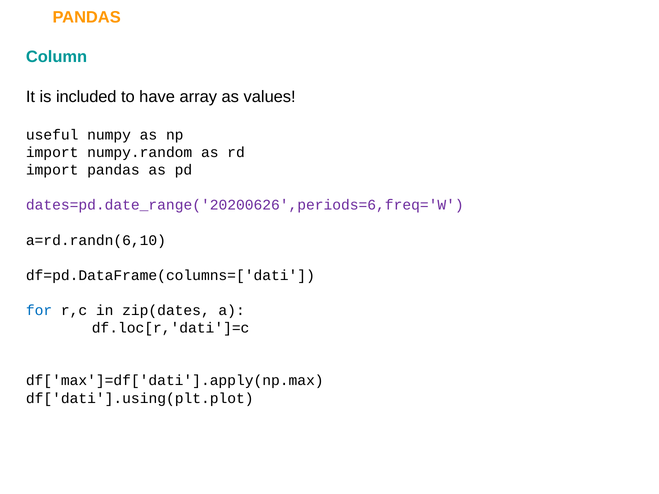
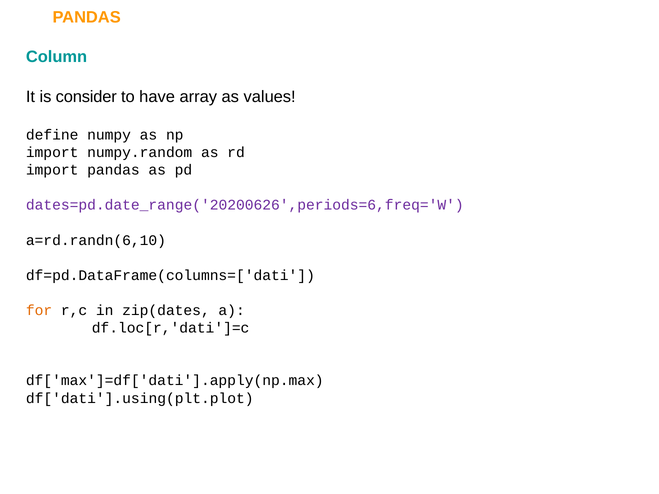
included: included -> consider (86, 97)
useful: useful -> define (52, 135)
for colour: blue -> orange (39, 311)
